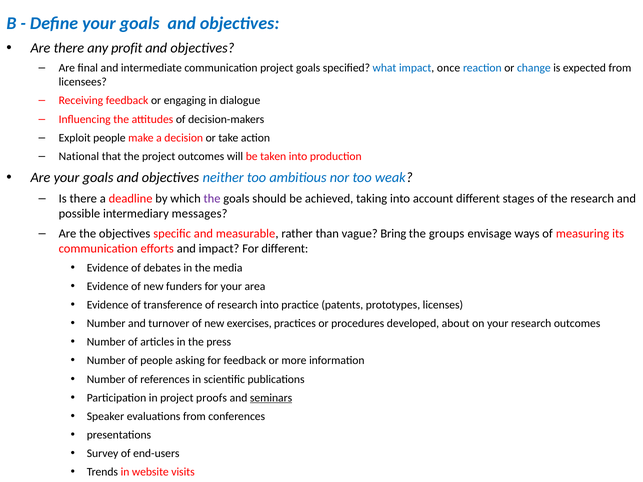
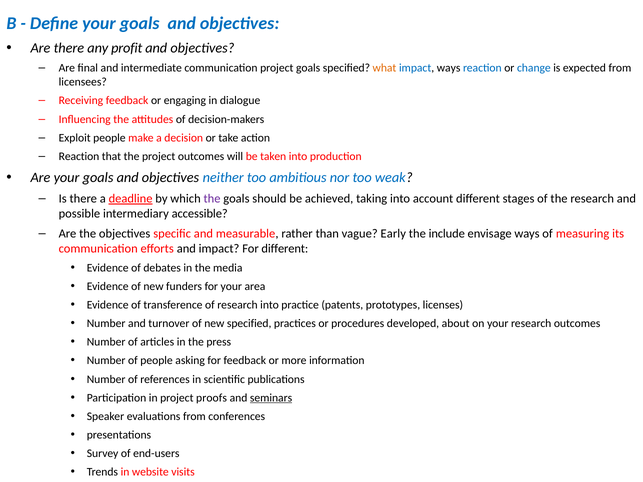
what colour: blue -> orange (384, 68)
impact once: once -> ways (449, 68)
National: National -> Reaction (79, 156)
deadline underline: none -> present (131, 199)
messages: messages -> accessible (200, 214)
Bring: Bring -> Early (393, 234)
groups: groups -> include (447, 234)
new exercises: exercises -> specified (249, 324)
